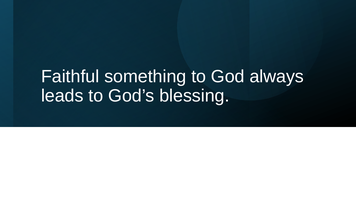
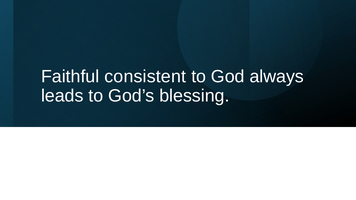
something: something -> consistent (145, 77)
